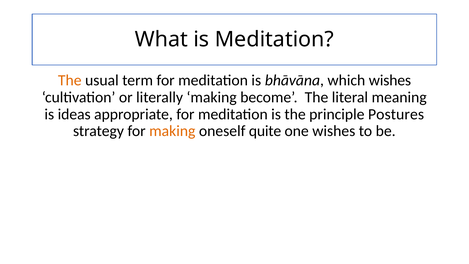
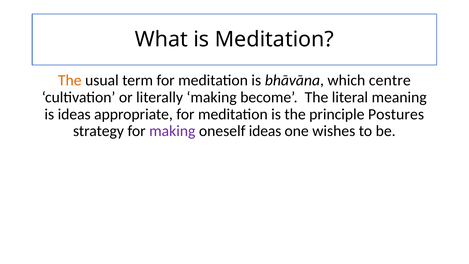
which wishes: wishes -> centre (390, 80)
making colour: orange -> purple (172, 131)
oneself quite: quite -> ideas (265, 131)
